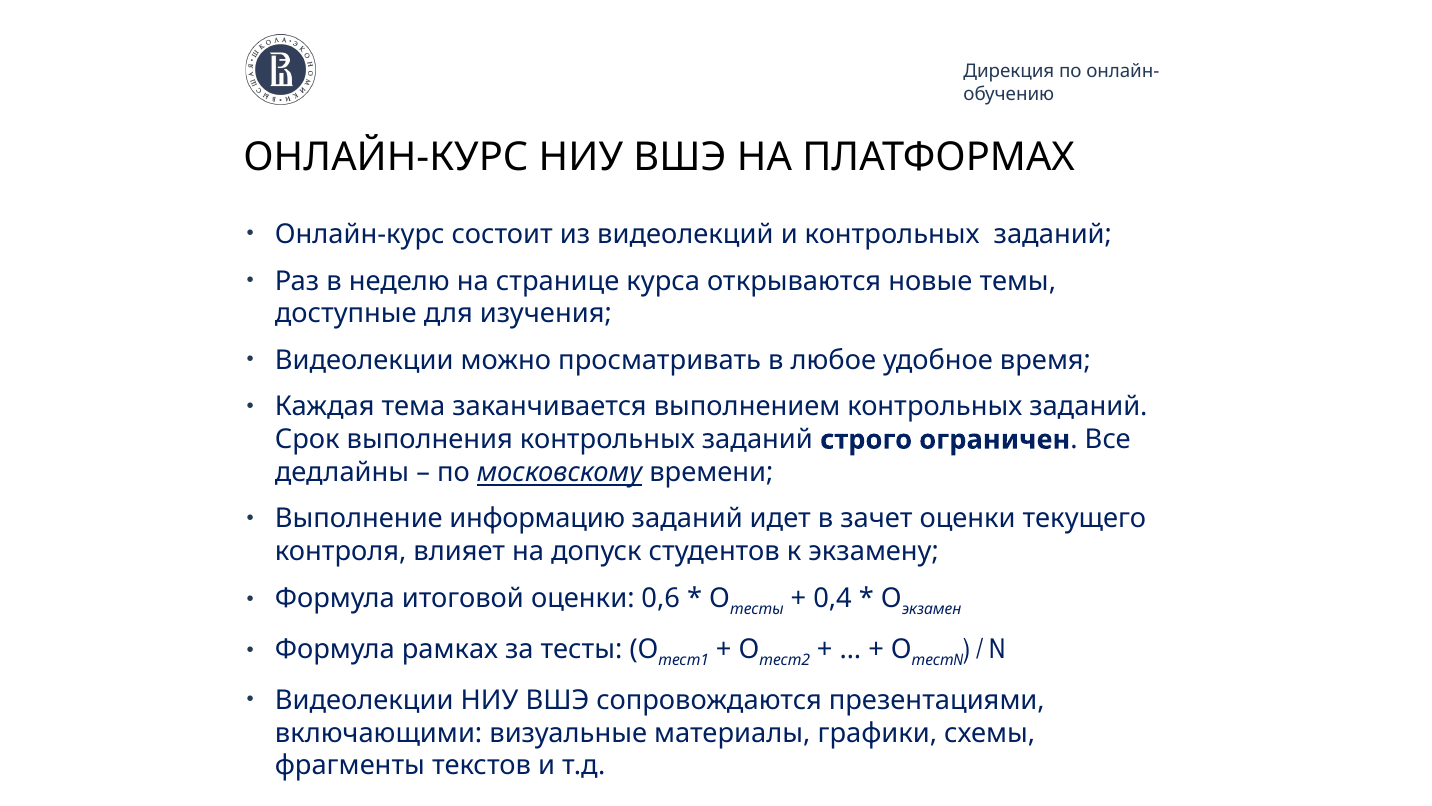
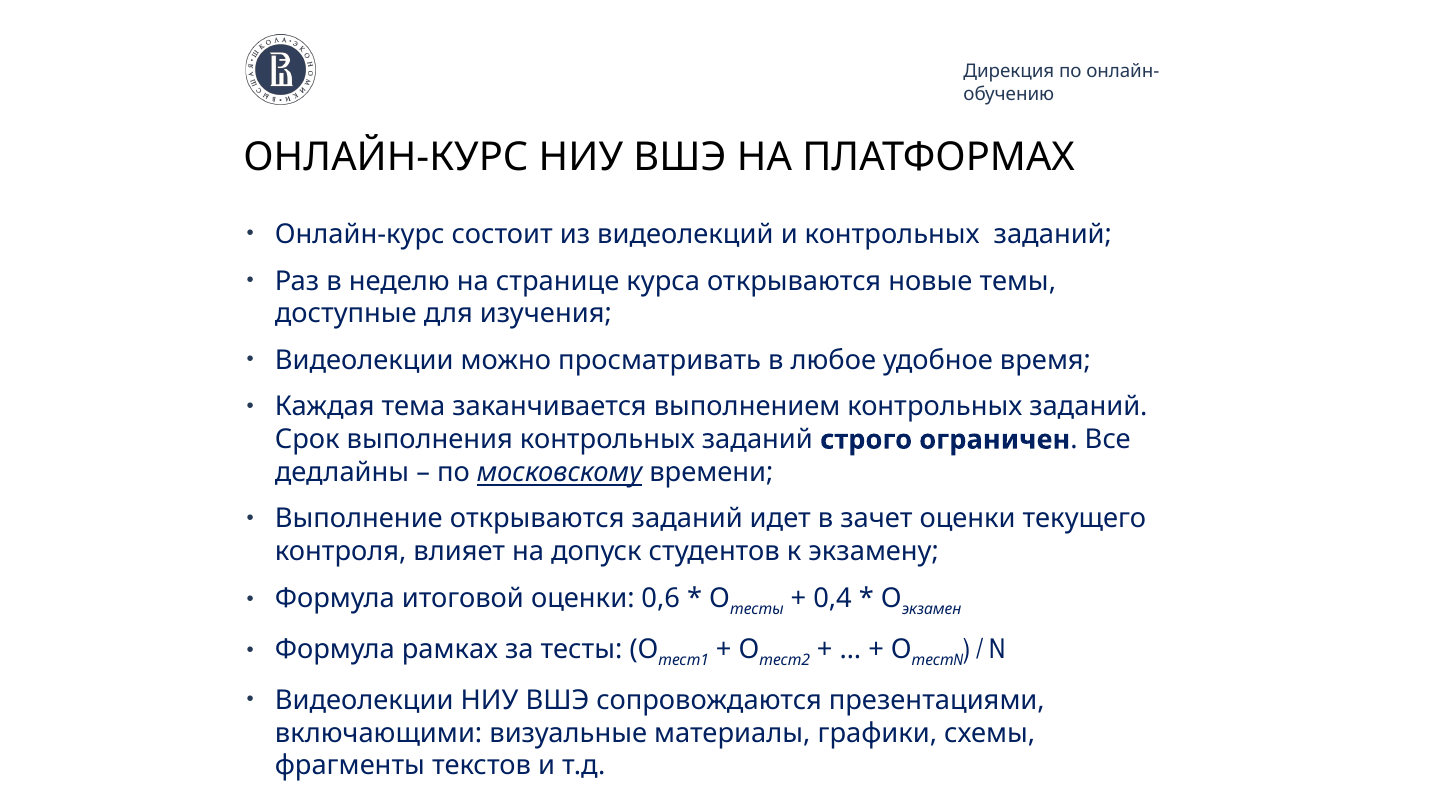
Выполнение информацию: информацию -> открываются (537, 519)
